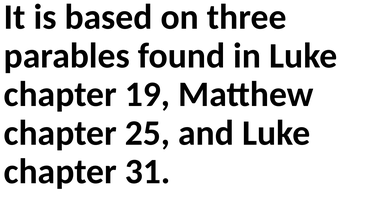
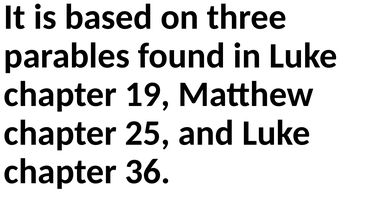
31: 31 -> 36 (148, 171)
